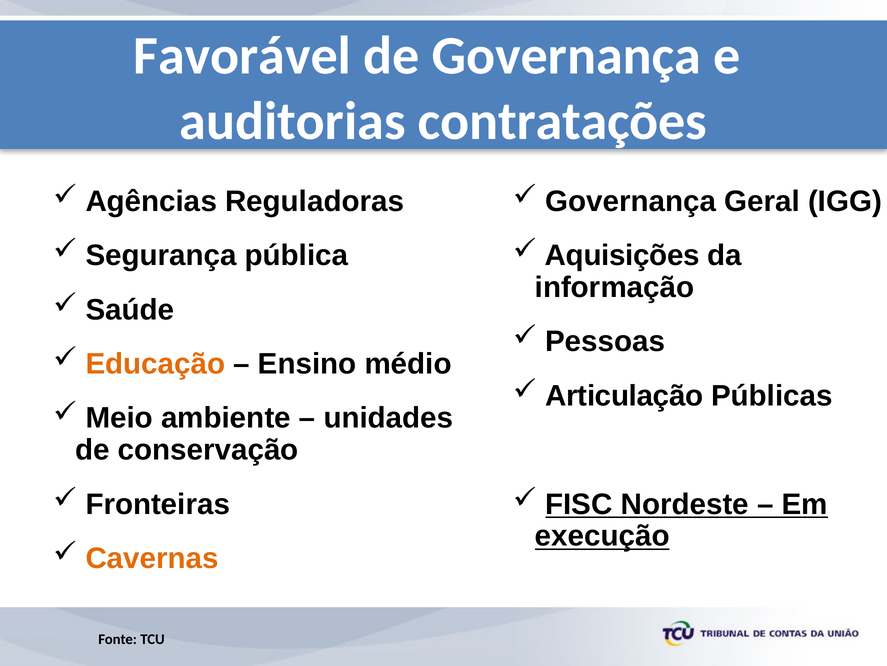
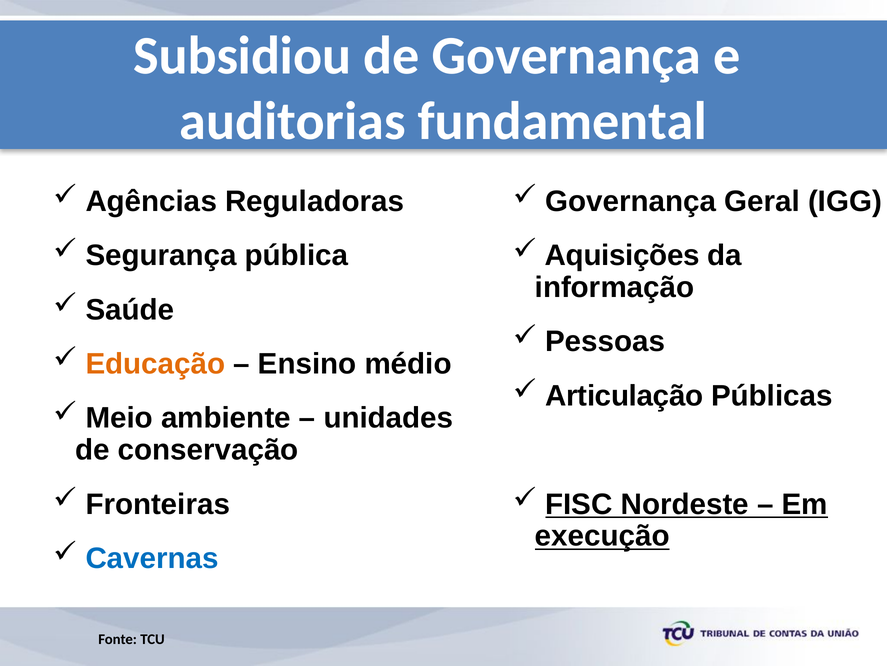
Favorável: Favorável -> Subsidiou (242, 56)
contratações: contratações -> fundamental (562, 121)
Cavernas colour: orange -> blue (152, 558)
